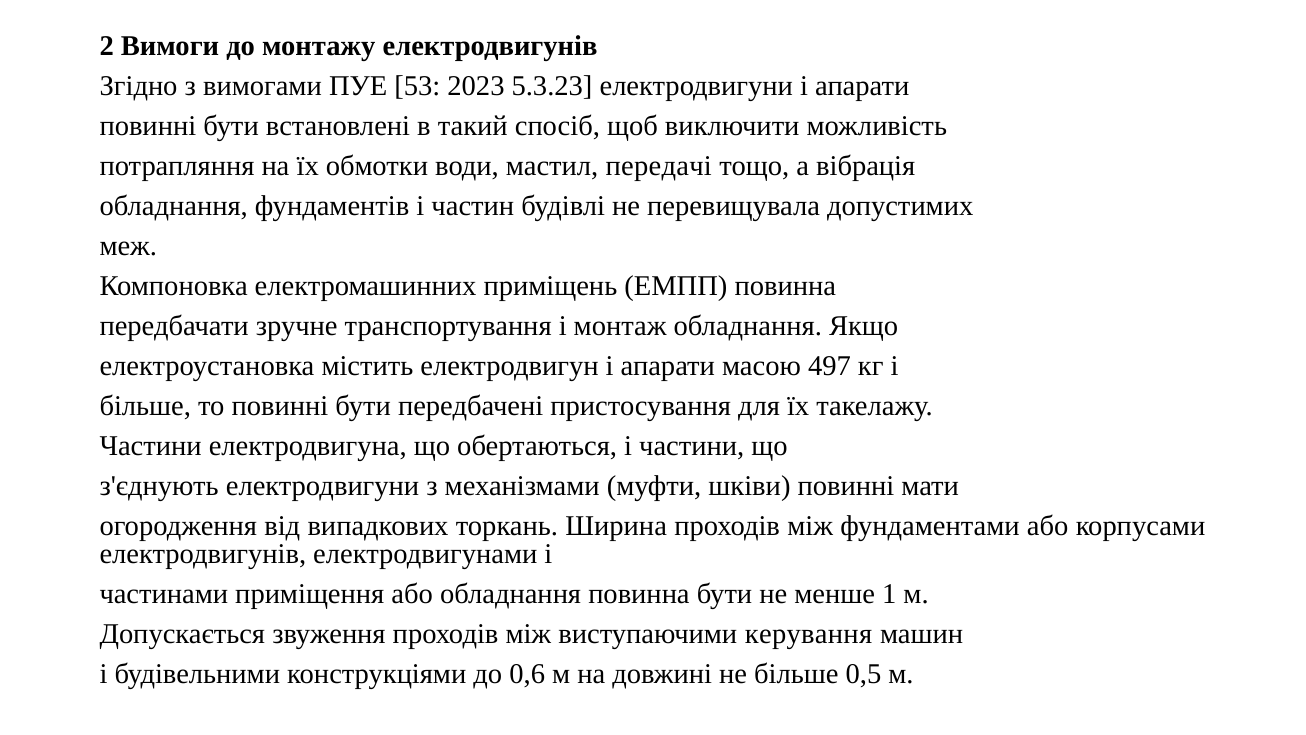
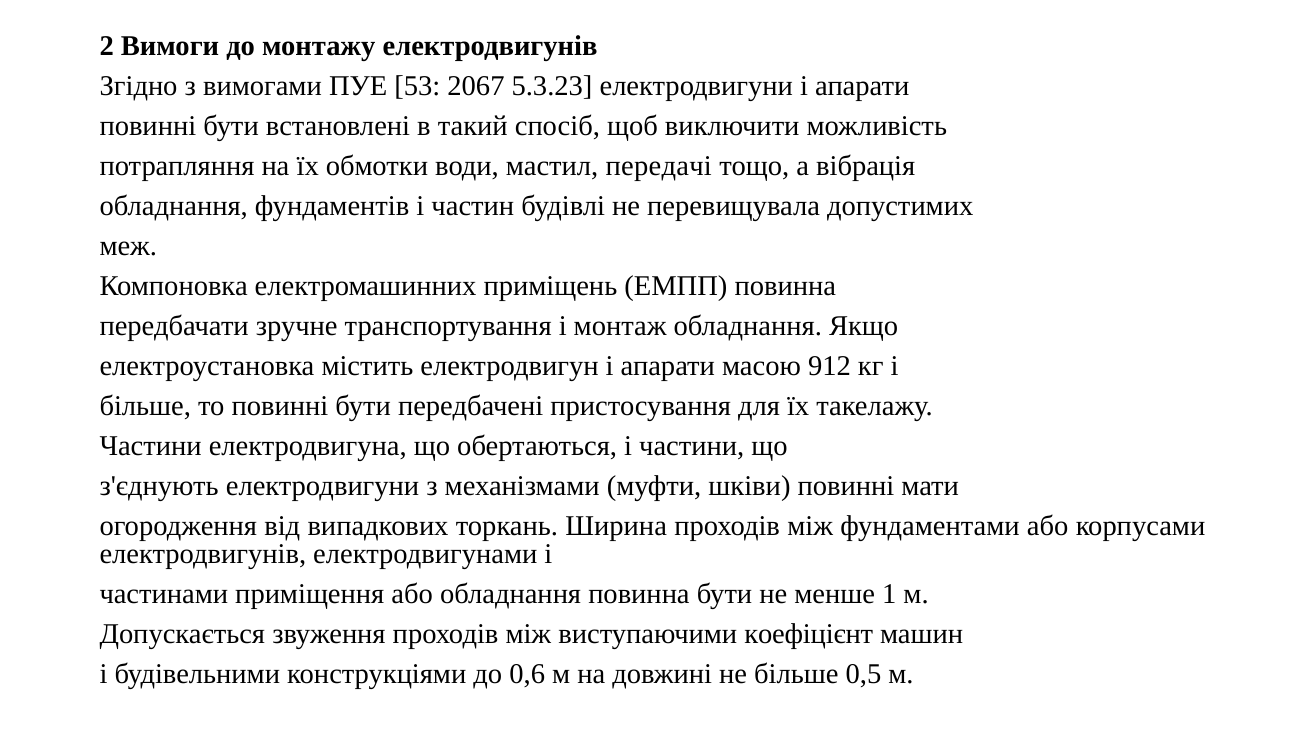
2023: 2023 -> 2067 (476, 86)
497: 497 -> 912 (829, 366)
керування: керування -> коефіцієнт (809, 634)
